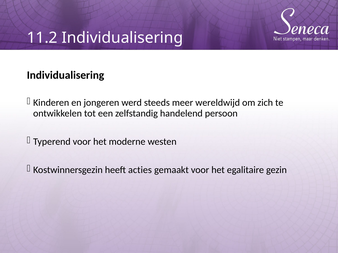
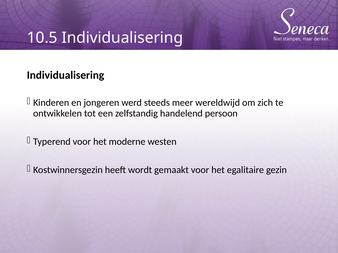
11.2: 11.2 -> 10.5 (42, 38)
acties: acties -> wordt (140, 170)
